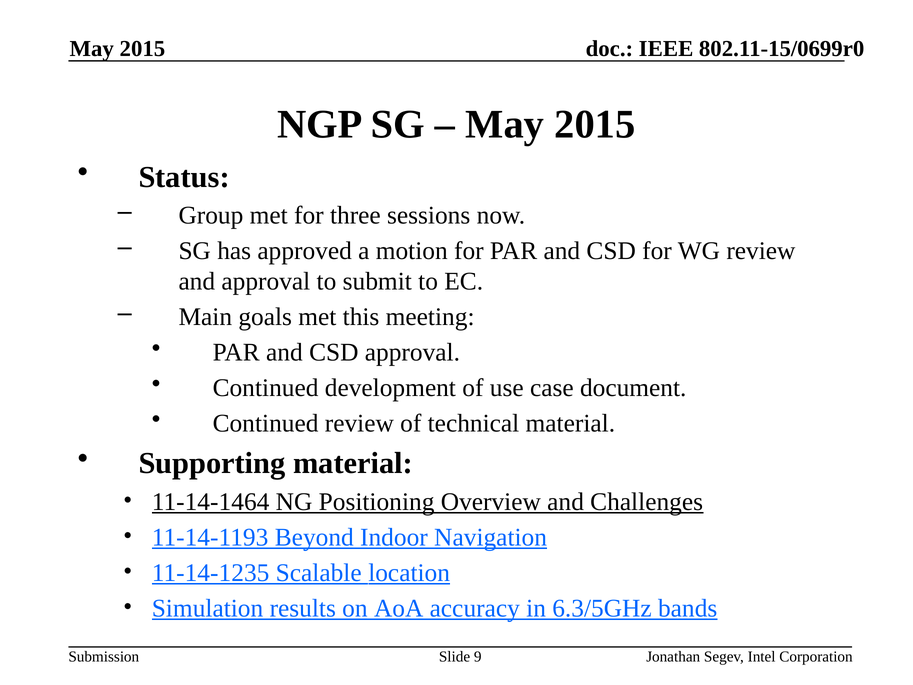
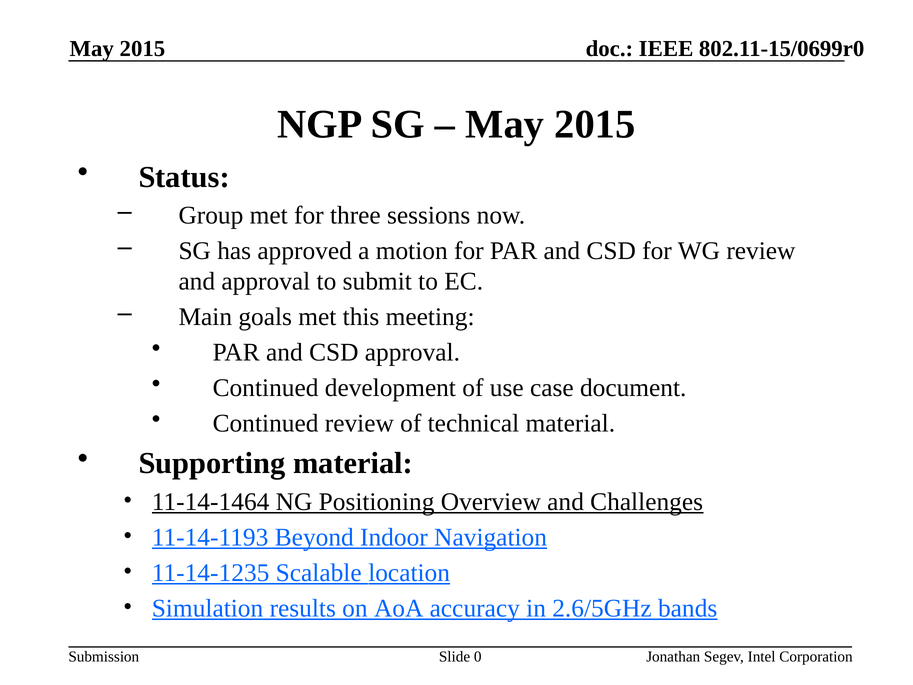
6.3/5GHz: 6.3/5GHz -> 2.6/5GHz (602, 608)
9: 9 -> 0 (478, 657)
